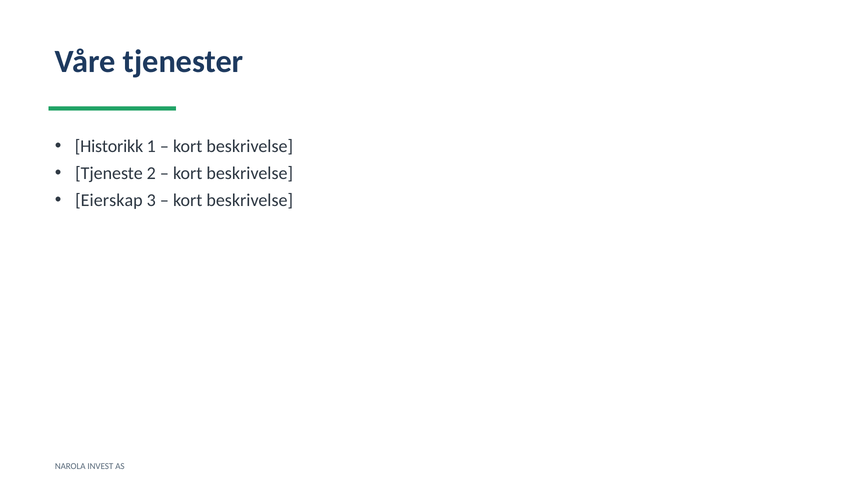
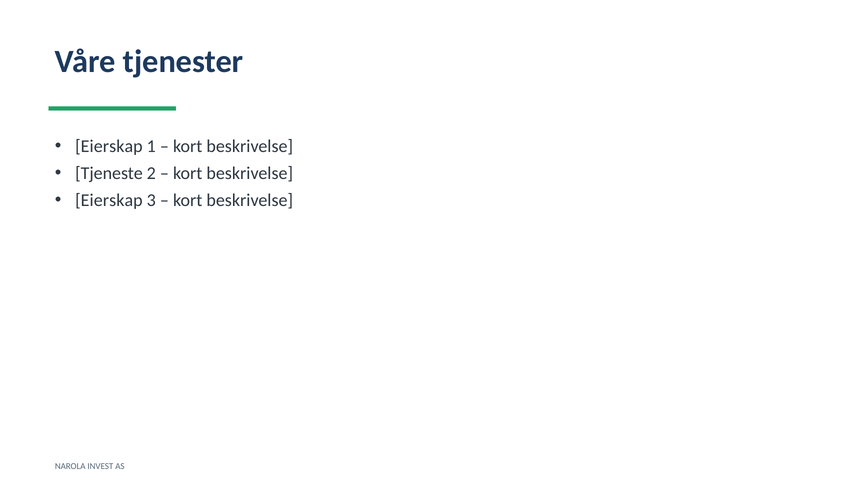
Historikk: Historikk -> Eierskap (109, 146)
